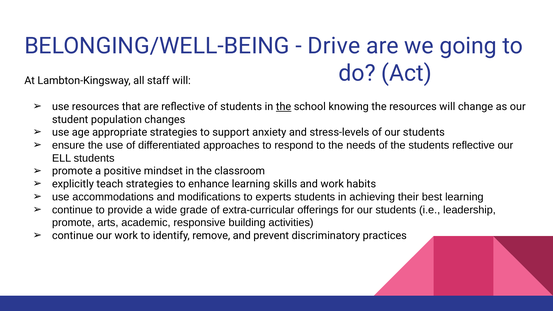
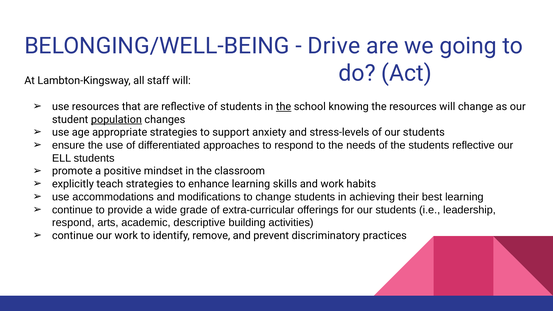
population underline: none -> present (116, 120)
to experts: experts -> change (273, 197)
promote: promote -> respond (73, 223)
responsive: responsive -> descriptive (199, 223)
